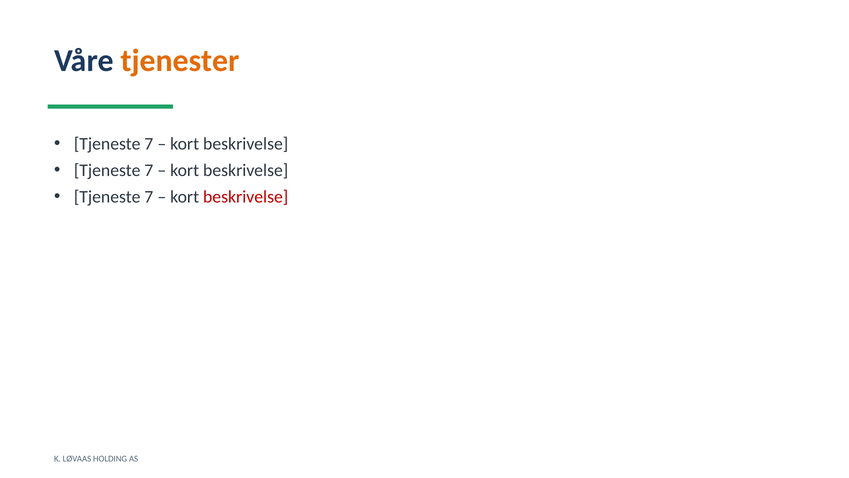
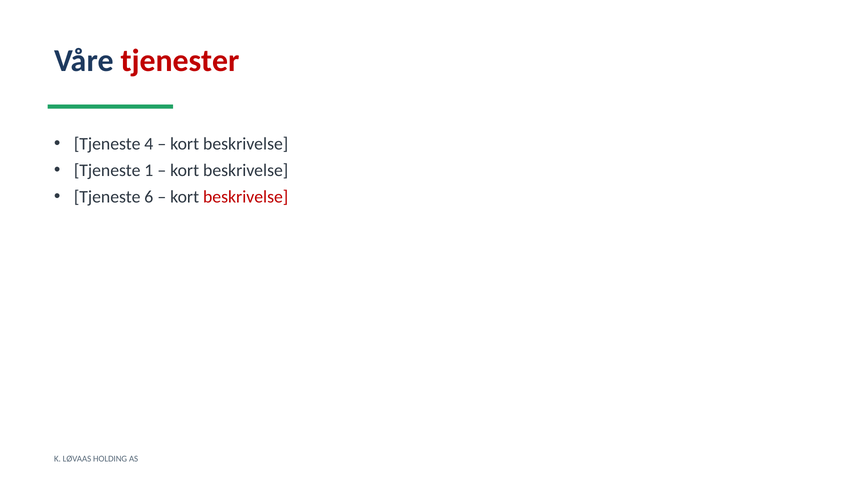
tjenester colour: orange -> red (180, 61)
7: 7 -> 4 (149, 144)
7: 7 -> 1 (149, 170)
7: 7 -> 6 (149, 197)
